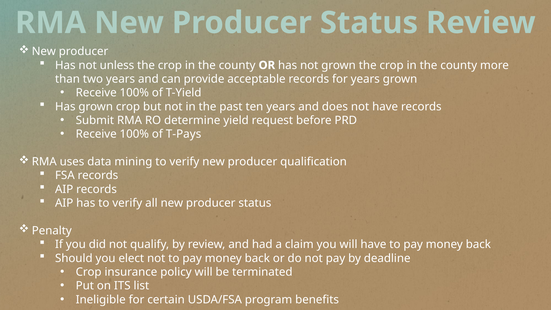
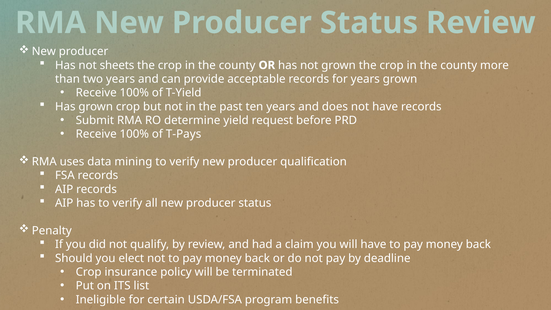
unless: unless -> sheets (117, 65)
